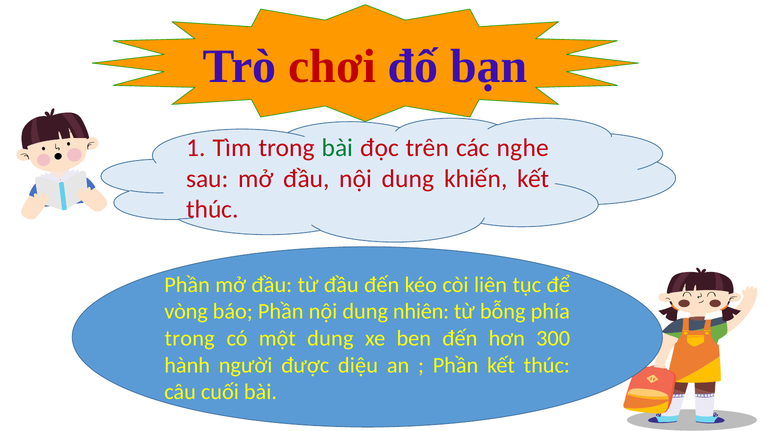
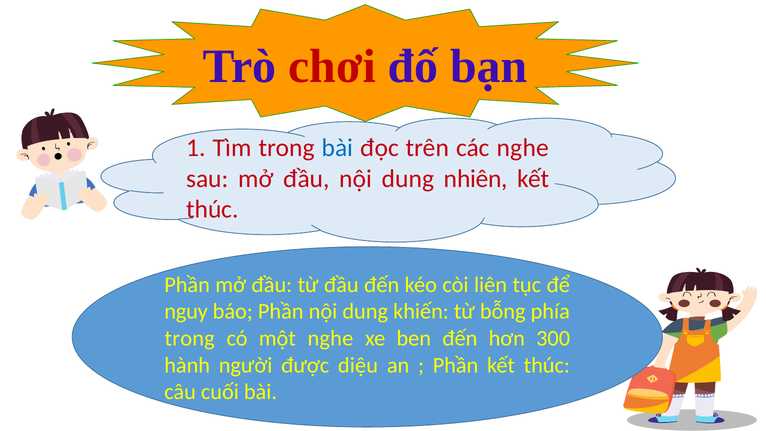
bài colour: green -> blue (338, 148)
khiến: khiến -> nhiên (476, 179)
vòng: vòng -> nguy (186, 311)
nhiên: nhiên -> khiến (421, 311)
một dung: dung -> nghe (330, 338)
